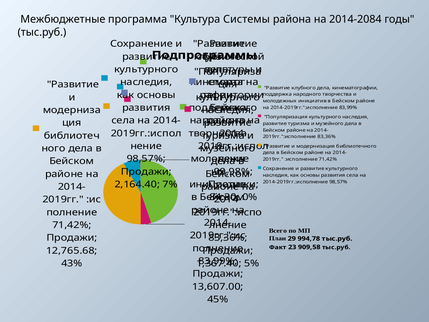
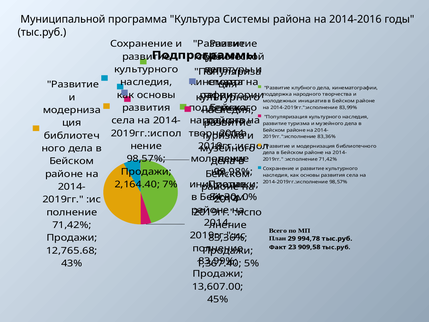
Межбюджетные: Межбюджетные -> Муниципальной (63, 19)
2014-2084: 2014-2084 -> 2014-2016 (355, 19)
